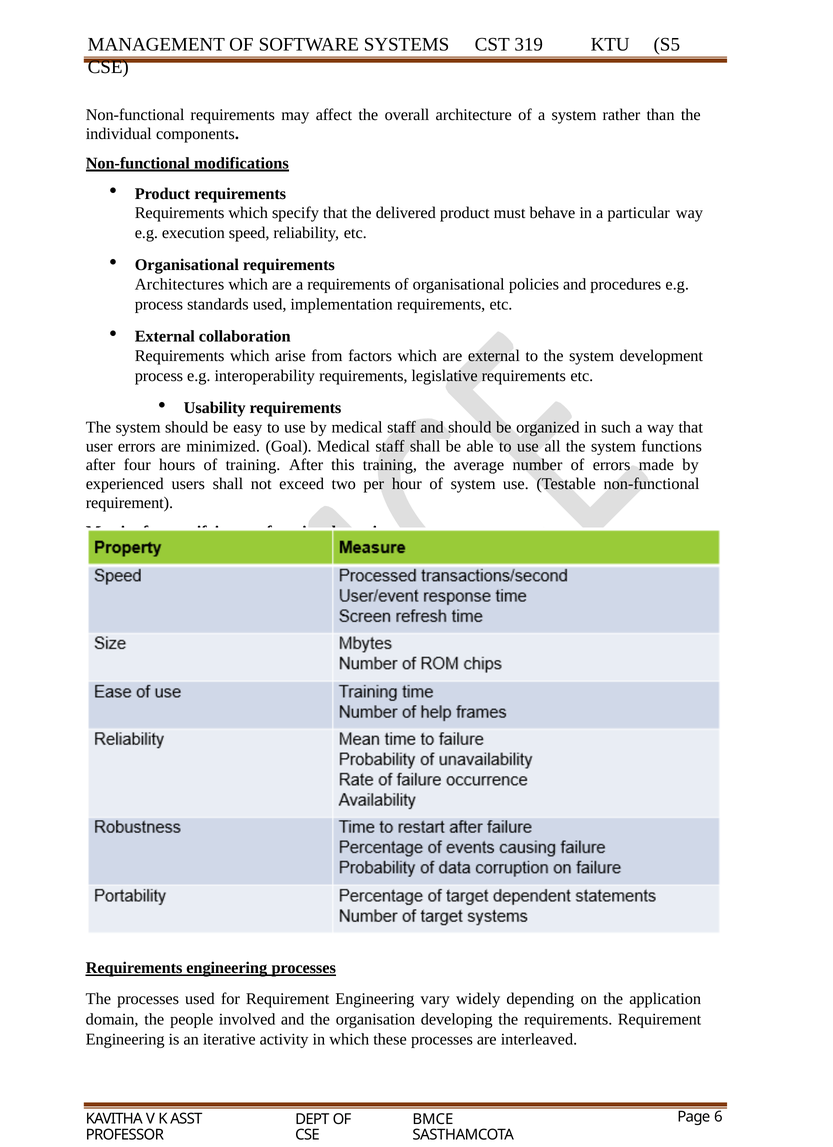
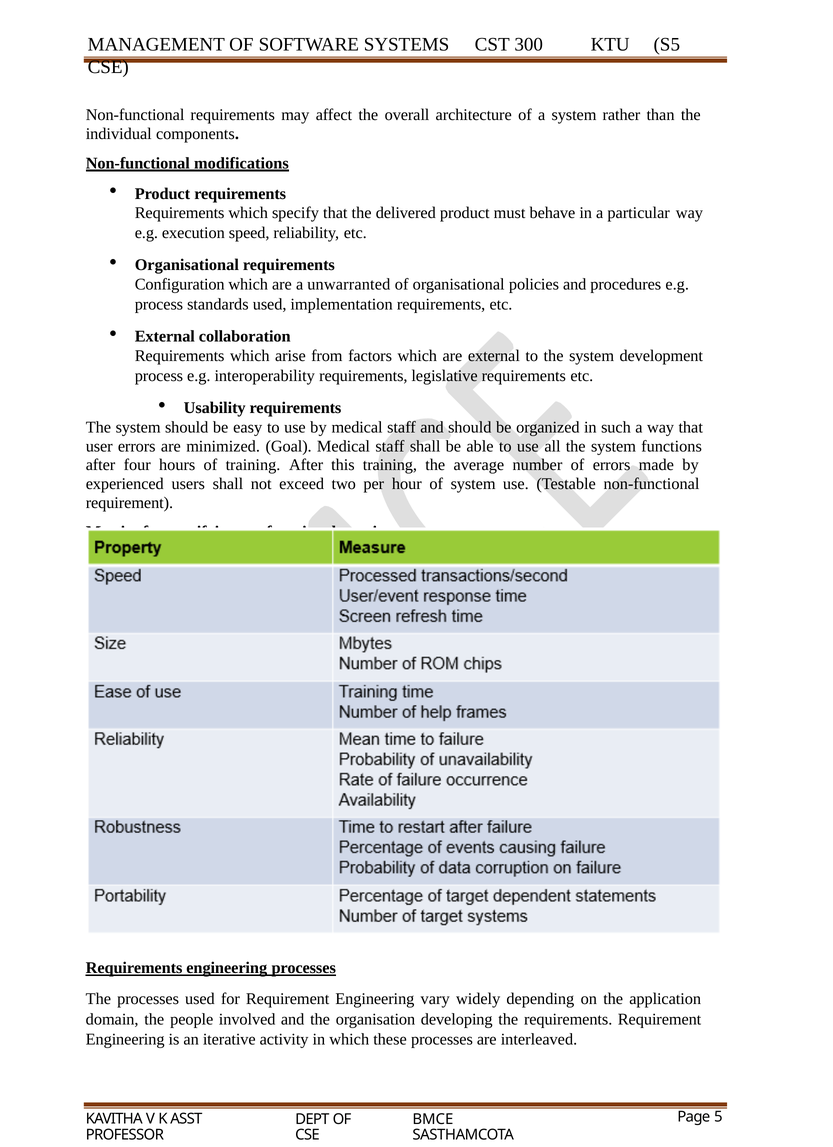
319: 319 -> 300 (529, 44)
Architectures: Architectures -> Configuration (180, 284)
a requirements: requirements -> unwarranted (349, 284)
6: 6 -> 5 (718, 1116)
